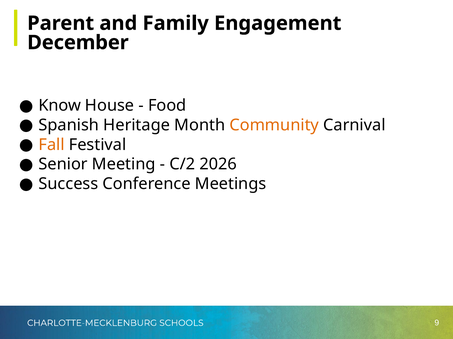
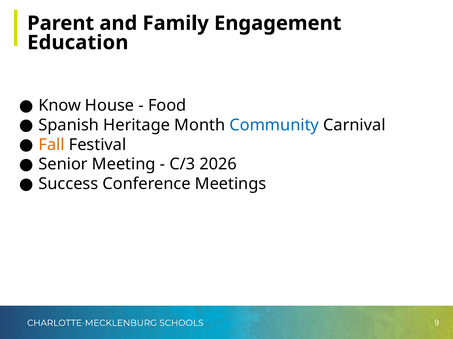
December: December -> Education (78, 43)
Community colour: orange -> blue (274, 125)
C/2: C/2 -> C/3 (182, 165)
